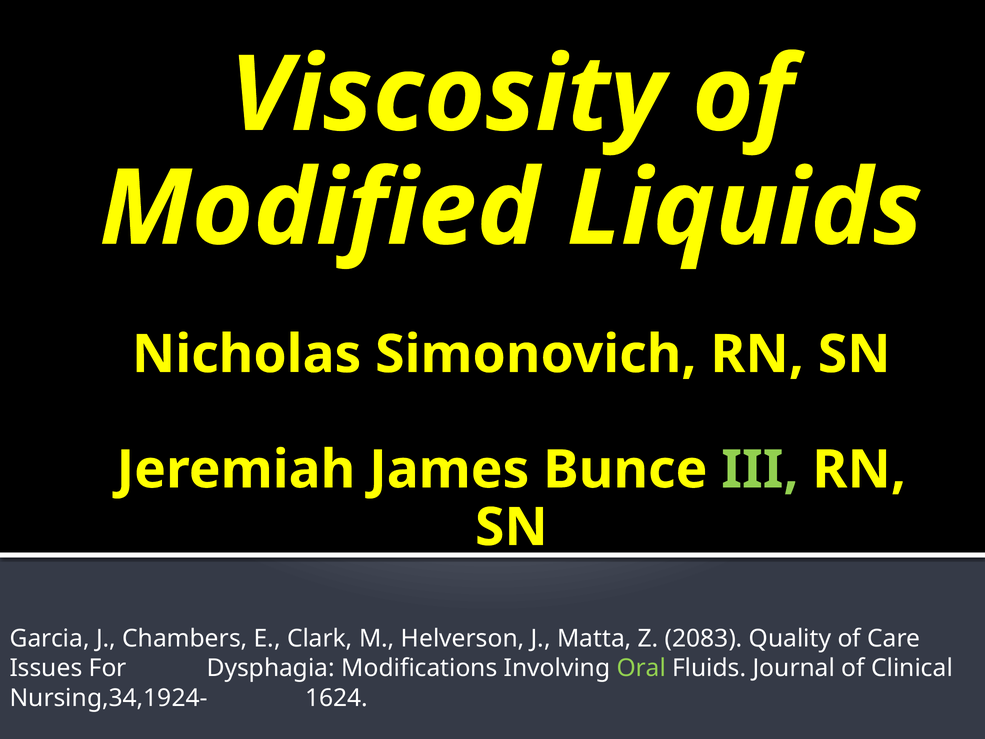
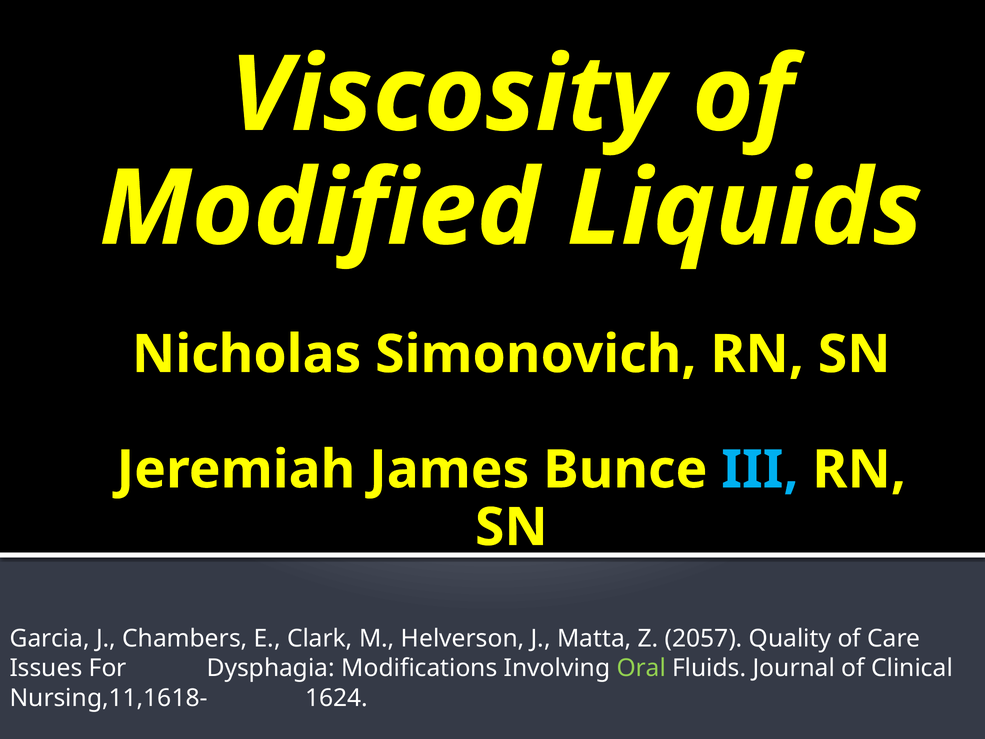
III colour: light green -> light blue (760, 470)
2083: 2083 -> 2057 (704, 639)
Nursing,34,1924-: Nursing,34,1924- -> Nursing,11,1618- (109, 698)
